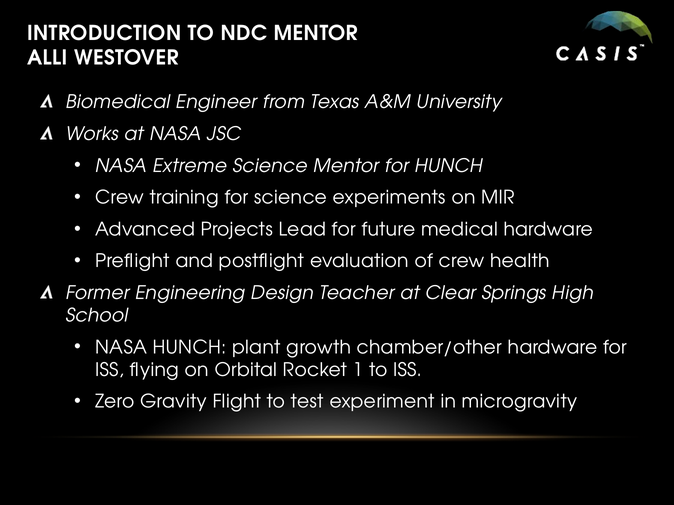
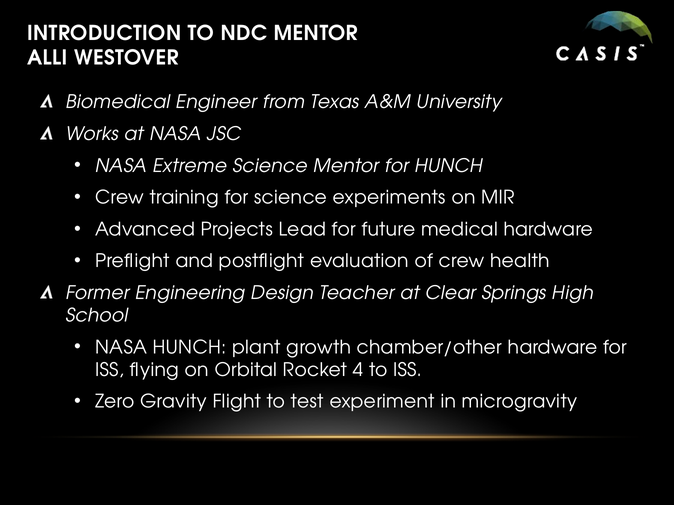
1: 1 -> 4 (358, 370)
